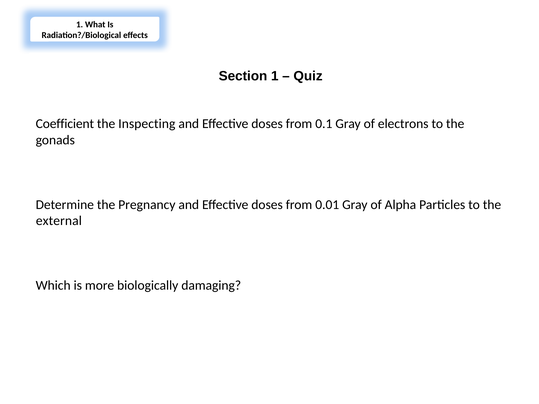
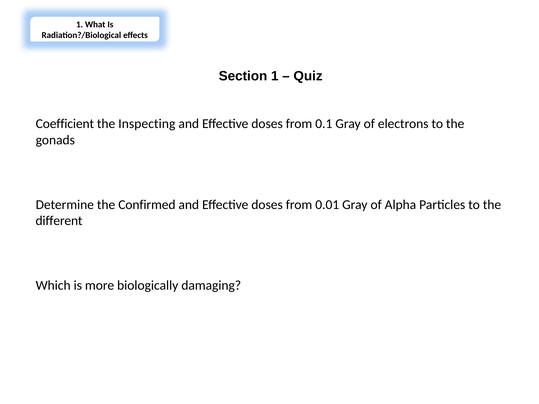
Pregnancy: Pregnancy -> Confirmed (147, 205)
external: external -> different (59, 221)
